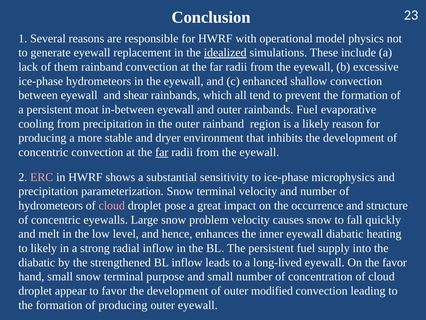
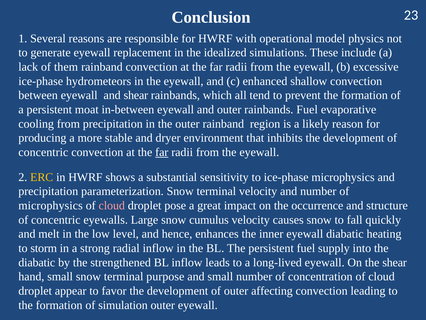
idealized underline: present -> none (225, 53)
ERC colour: pink -> yellow (42, 177)
hydrometeors: hydrometeors -> microphysics (51, 205)
problem: problem -> cumulus (209, 219)
to likely: likely -> storm (44, 248)
the favor: favor -> shear (395, 262)
modified: modified -> affecting (272, 291)
of producing: producing -> simulation (123, 305)
